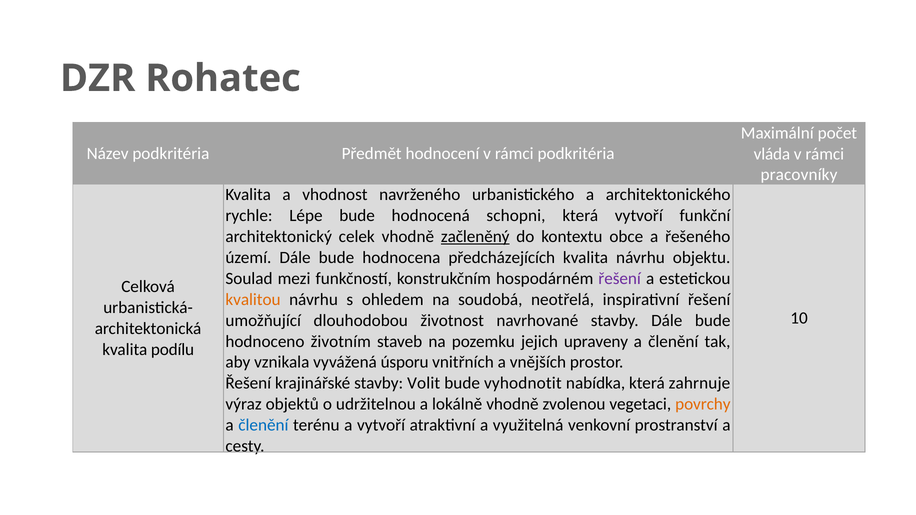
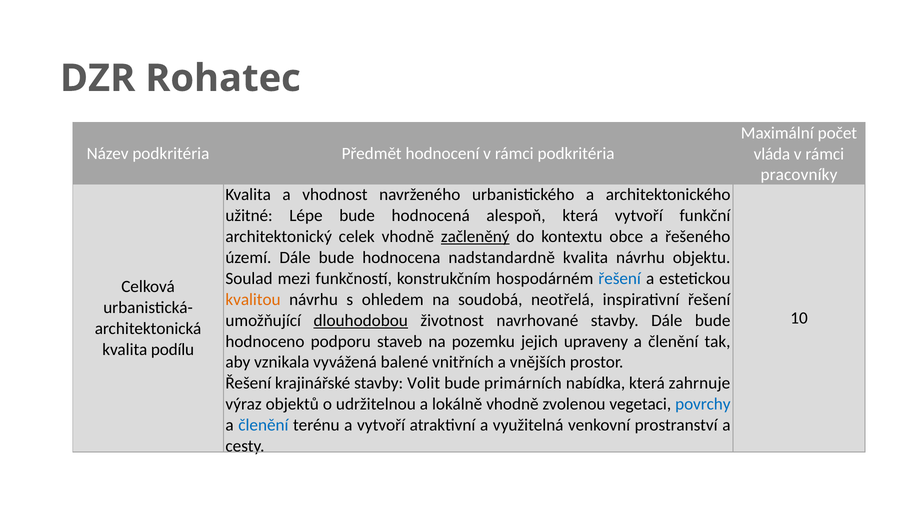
rychle: rychle -> užitné (249, 216)
schopni: schopni -> alespoň (516, 216)
předcházejících: předcházejících -> nadstandardně (502, 258)
řešení colour: purple -> blue (620, 279)
dlouhodobou underline: none -> present (361, 321)
životním: životním -> podporu (341, 342)
úsporu: úsporu -> balené (404, 362)
vyhodnotit: vyhodnotit -> primárních (523, 383)
povrchy colour: orange -> blue (703, 404)
